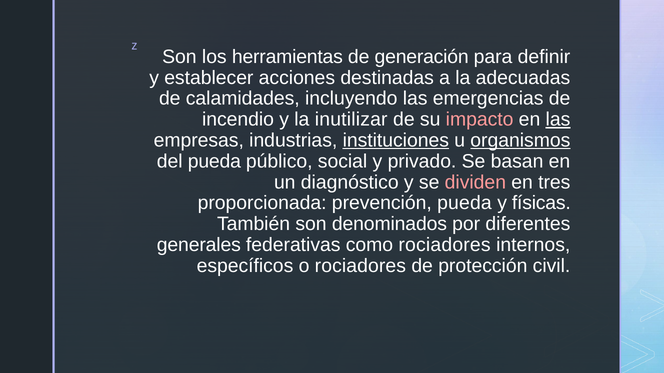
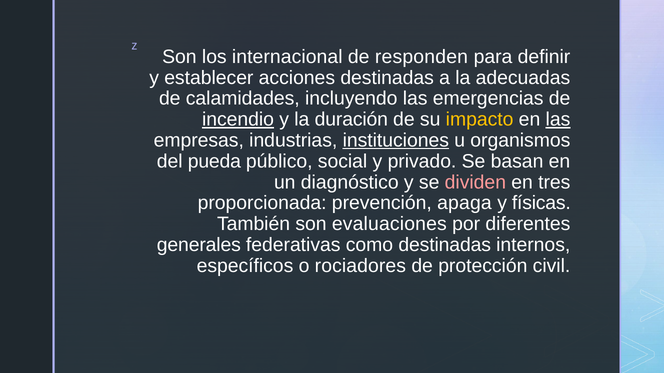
herramientas: herramientas -> internacional (287, 57)
generación: generación -> responden (421, 57)
incendio underline: none -> present (238, 120)
inutilizar: inutilizar -> duración (351, 120)
impacto colour: pink -> yellow (480, 120)
organismos underline: present -> none (520, 141)
prevención pueda: pueda -> apaga (464, 203)
denominados: denominados -> evaluaciones (389, 224)
como rociadores: rociadores -> destinadas (445, 245)
